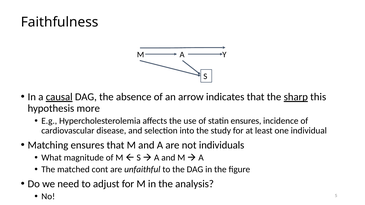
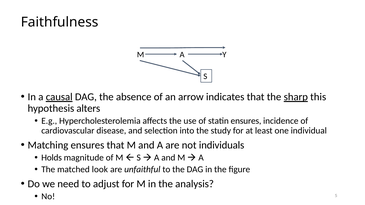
more: more -> alters (88, 108)
What: What -> Holds (52, 158)
cont: cont -> look (100, 170)
